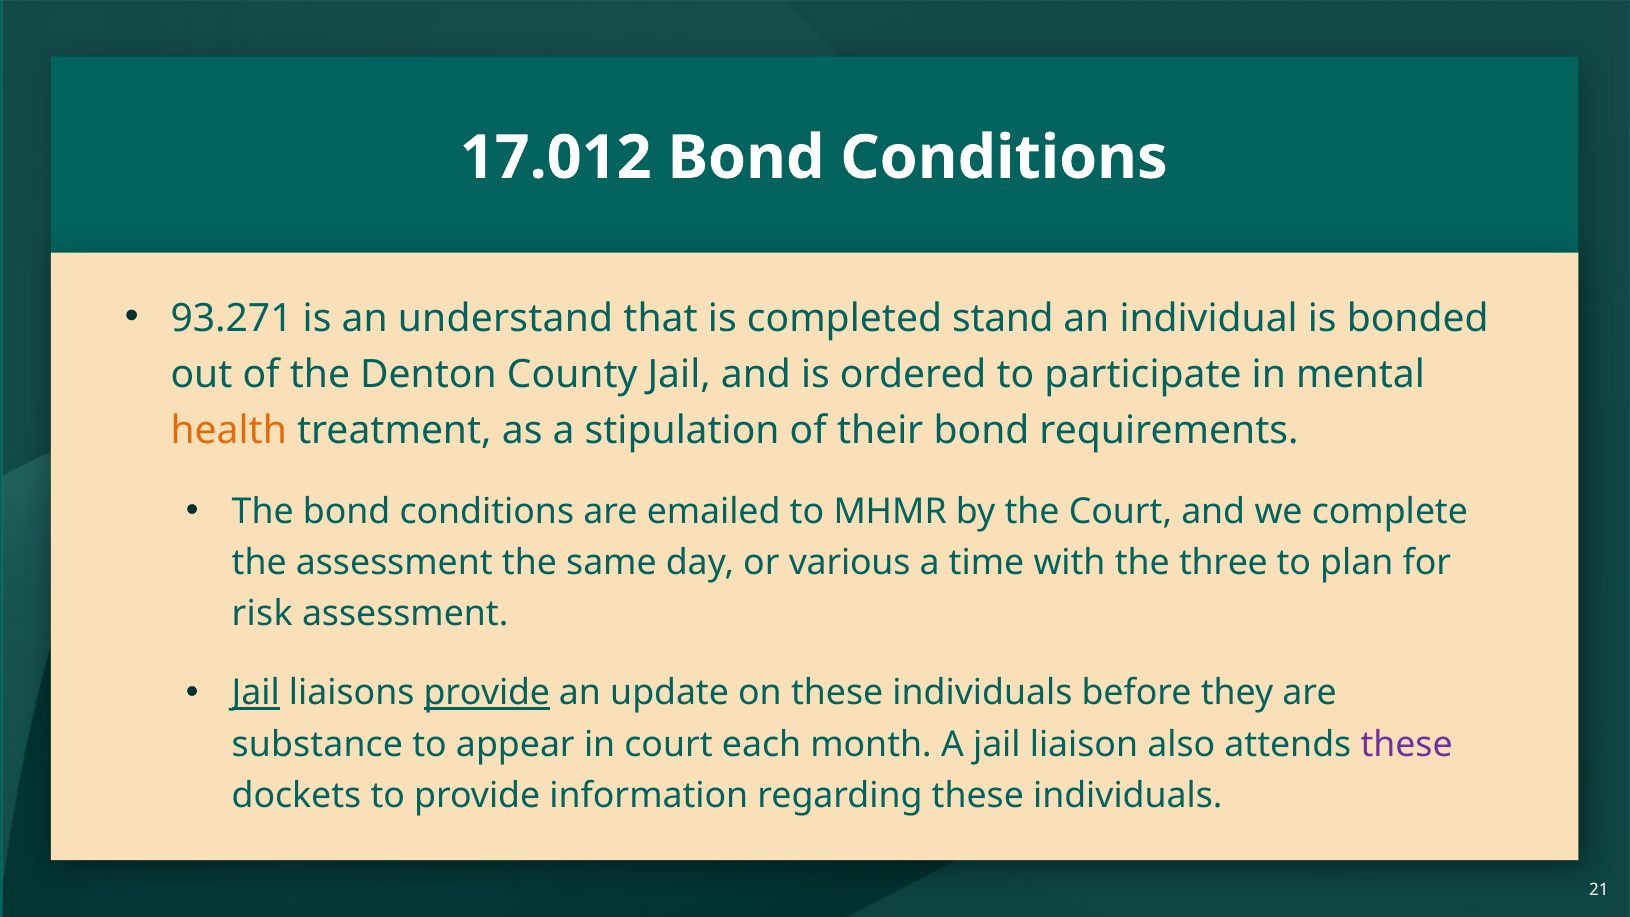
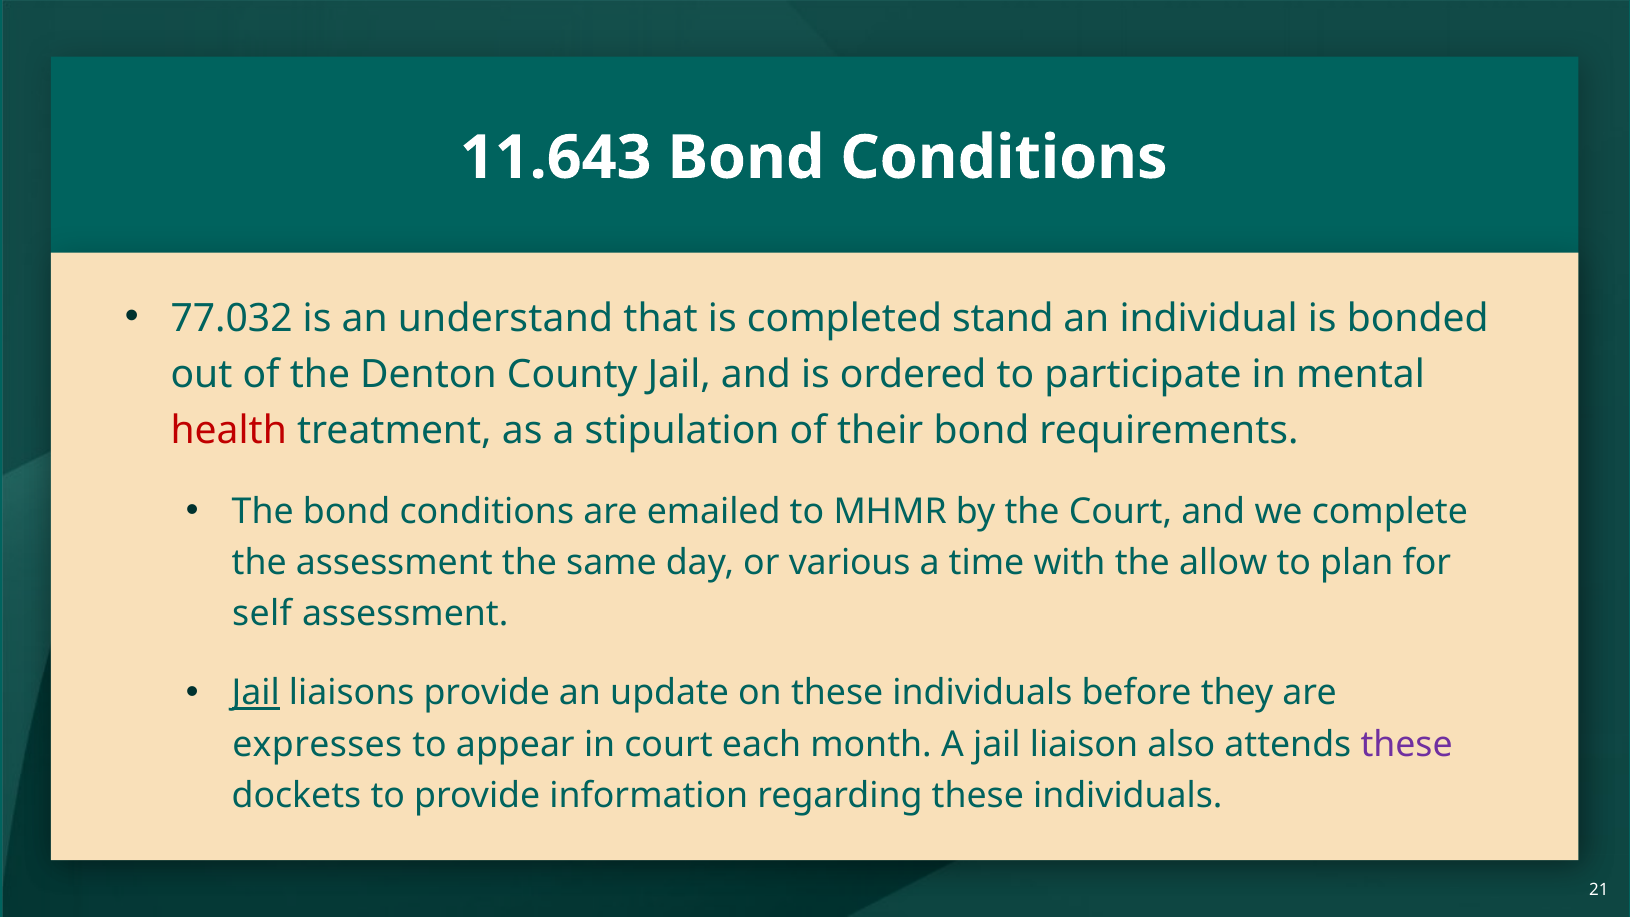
17.012: 17.012 -> 11.643 (556, 158)
93.271: 93.271 -> 77.032 (232, 318)
health colour: orange -> red (229, 430)
three: three -> allow (1223, 563)
risk: risk -> self (262, 614)
provide underline: present -> none (487, 693)
substance: substance -> expresses (317, 744)
